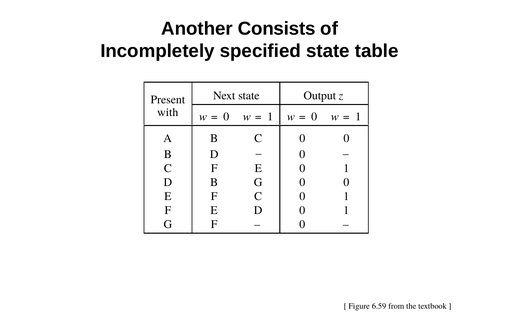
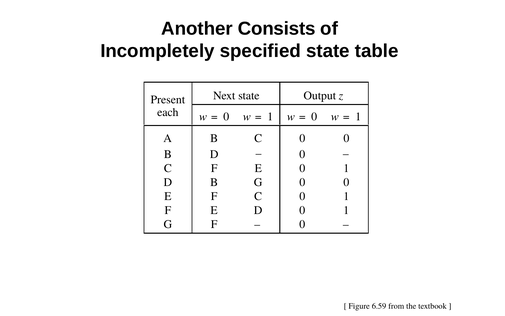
with: with -> each (168, 112)
